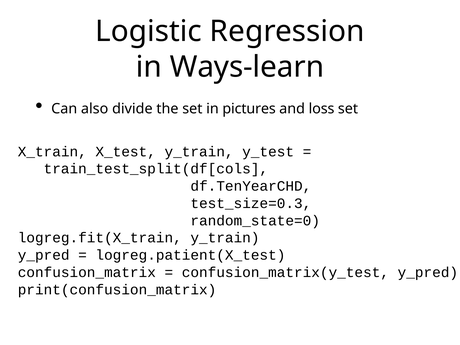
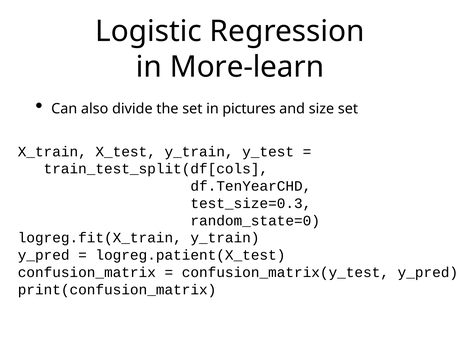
Ways-learn: Ways-learn -> More-learn (247, 67)
loss: loss -> size (321, 109)
